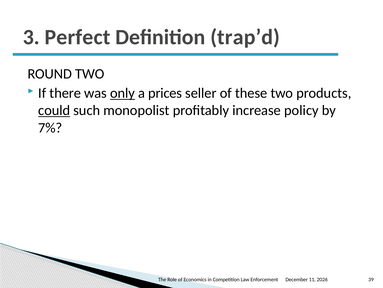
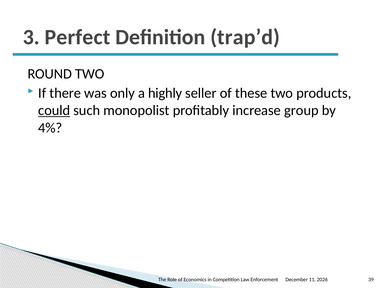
only underline: present -> none (122, 93)
prices: prices -> highly (165, 93)
policy: policy -> group (301, 110)
7%: 7% -> 4% (50, 127)
